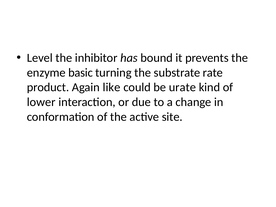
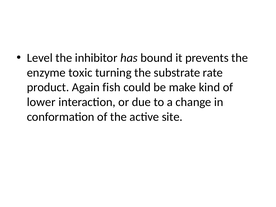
basic: basic -> toxic (80, 73)
like: like -> fish (112, 87)
urate: urate -> make (182, 87)
